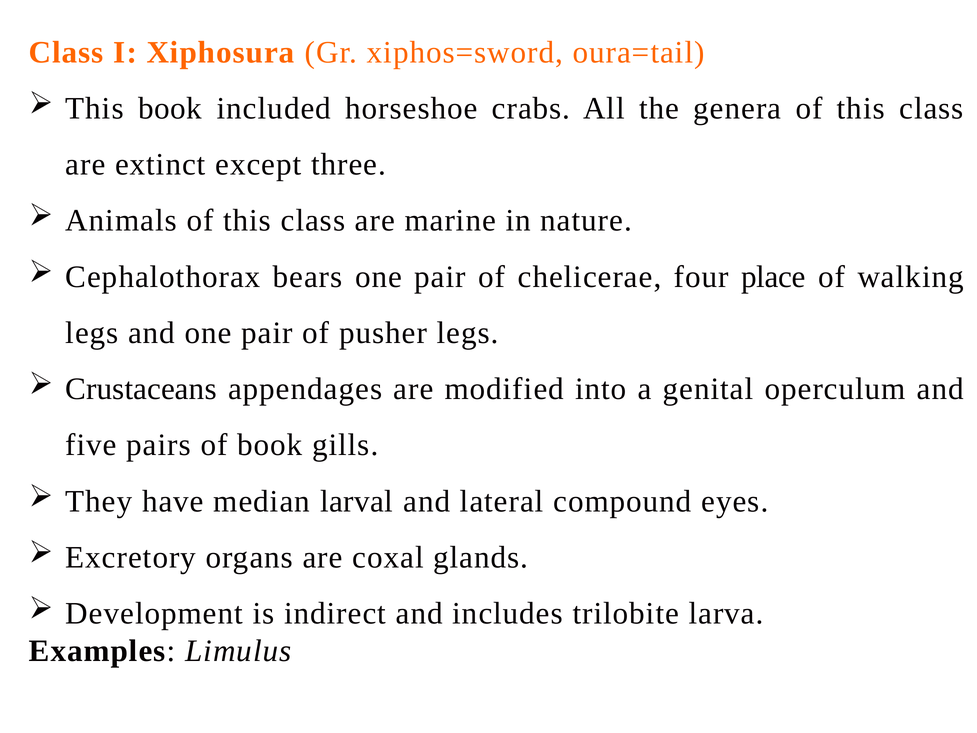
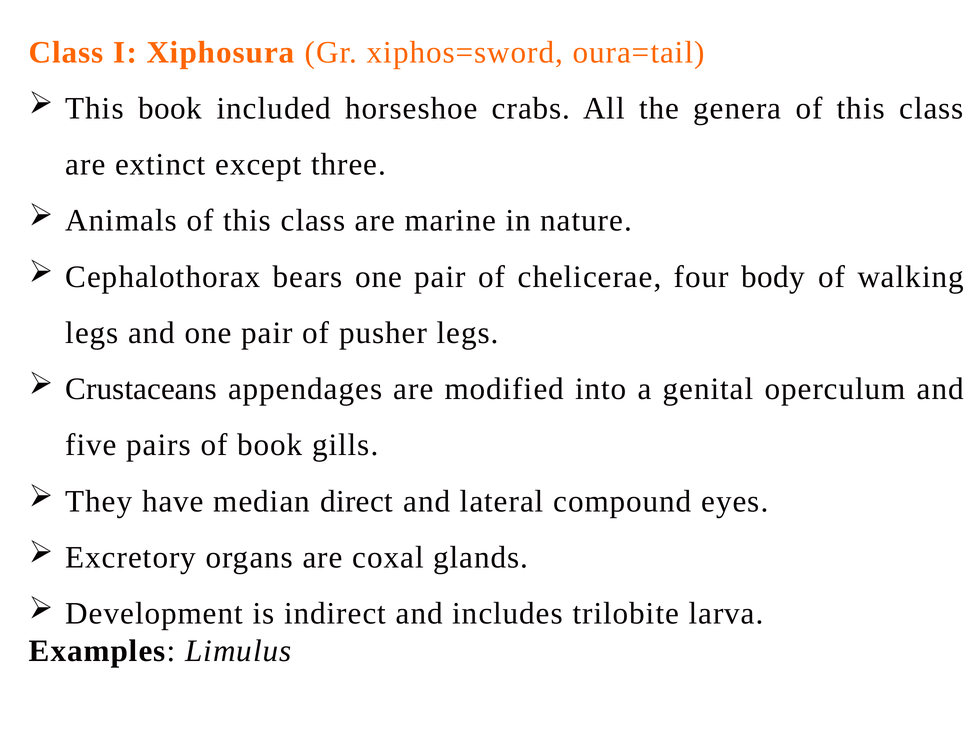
place: place -> body (773, 277)
larval: larval -> direct (357, 501)
